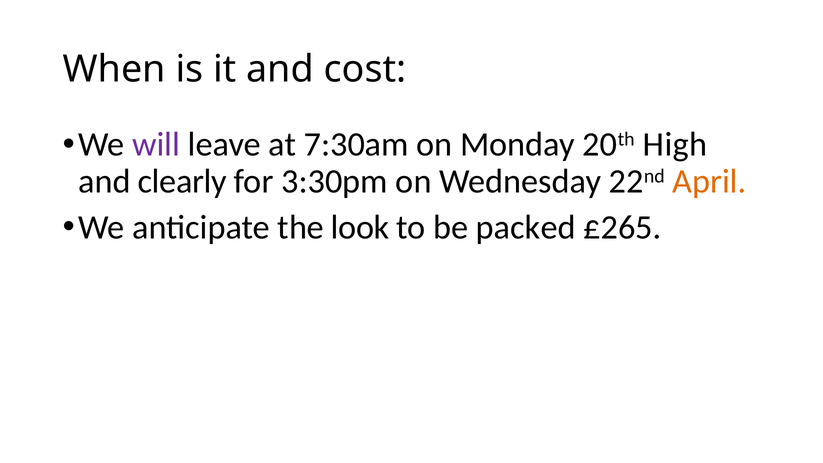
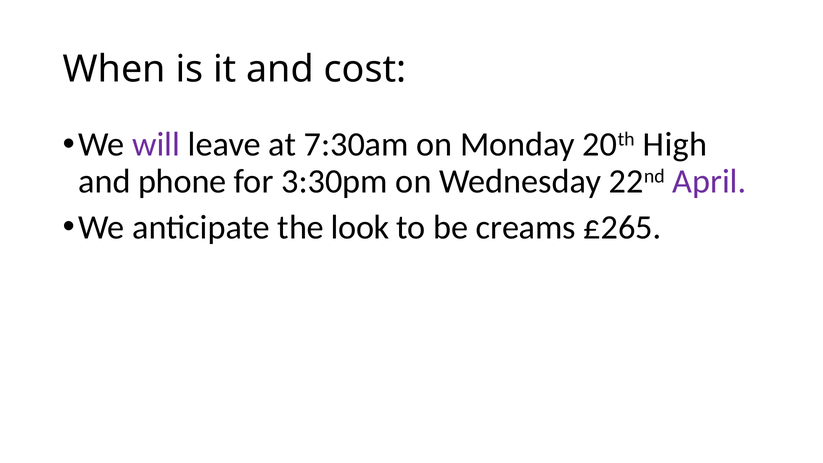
clearly: clearly -> phone (182, 182)
April colour: orange -> purple (709, 182)
packed: packed -> creams (526, 227)
